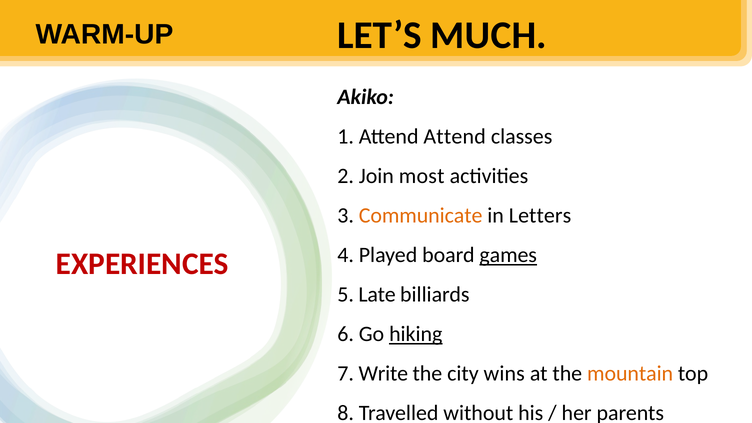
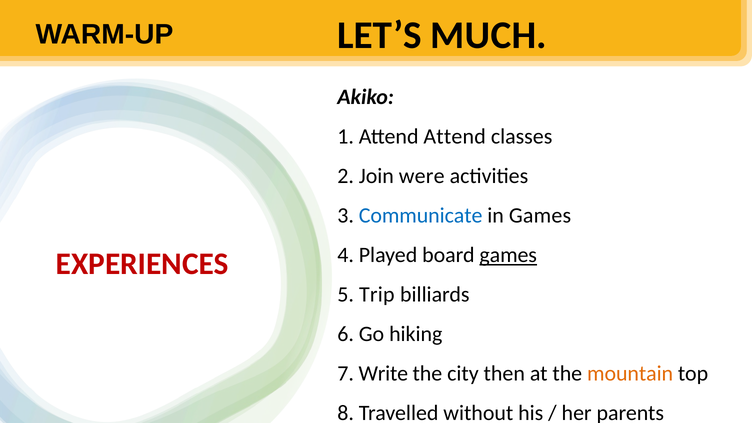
most: most -> were (422, 176)
Communicate colour: orange -> blue (421, 216)
in Letters: Letters -> Games (540, 216)
Late: Late -> Trip (377, 295)
hiking underline: present -> none (416, 334)
wins: wins -> then (504, 374)
